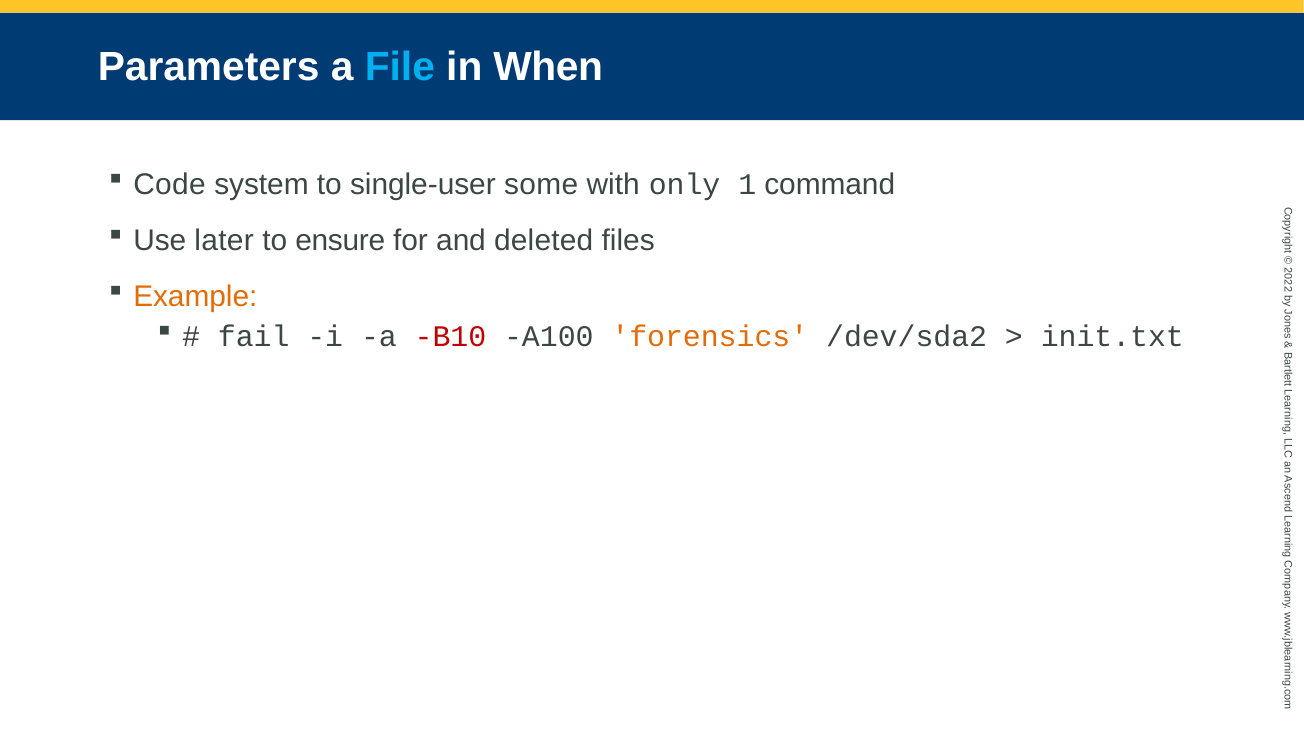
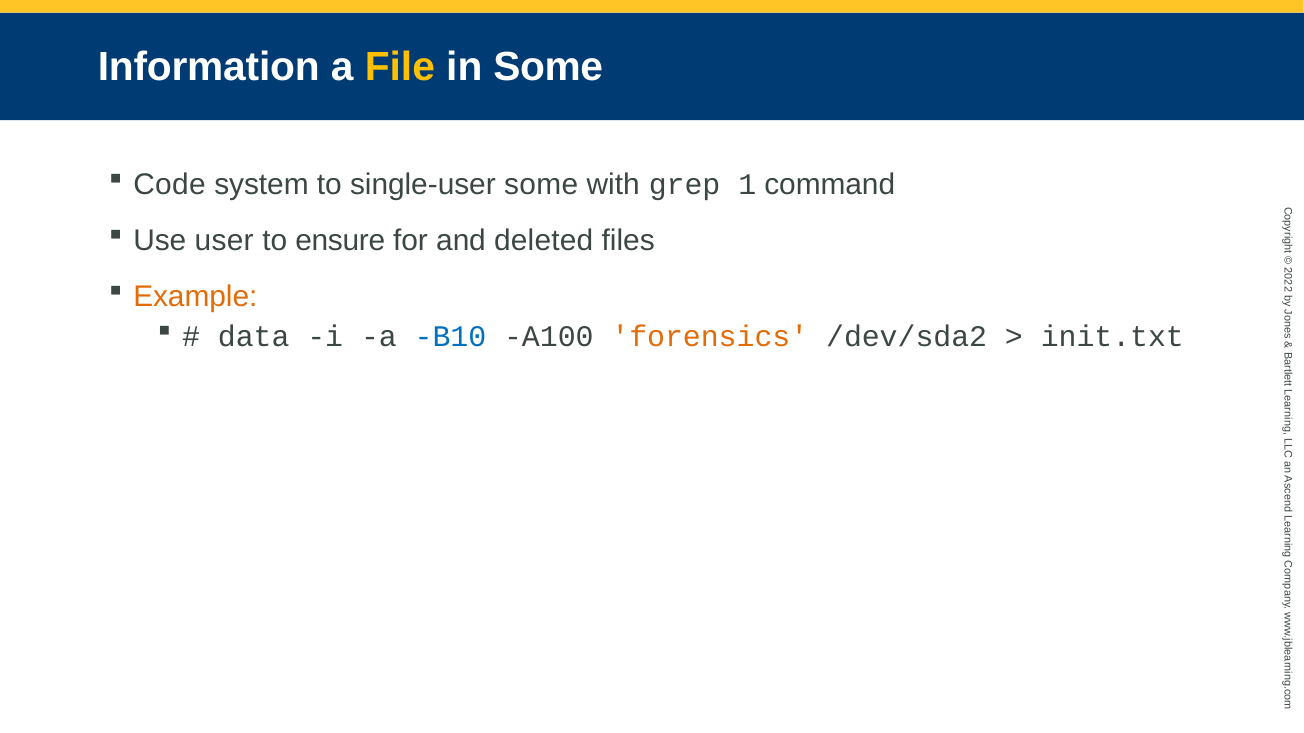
Parameters: Parameters -> Information (209, 67)
File colour: light blue -> yellow (400, 67)
in When: When -> Some (548, 67)
only: only -> grep (685, 184)
later: later -> user (224, 241)
fail: fail -> data (254, 337)
B10 colour: red -> blue (450, 337)
